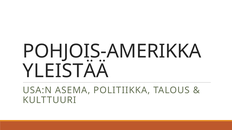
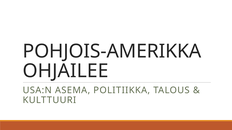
YLEISTÄÄ: YLEISTÄÄ -> OHJAILEE (66, 71)
